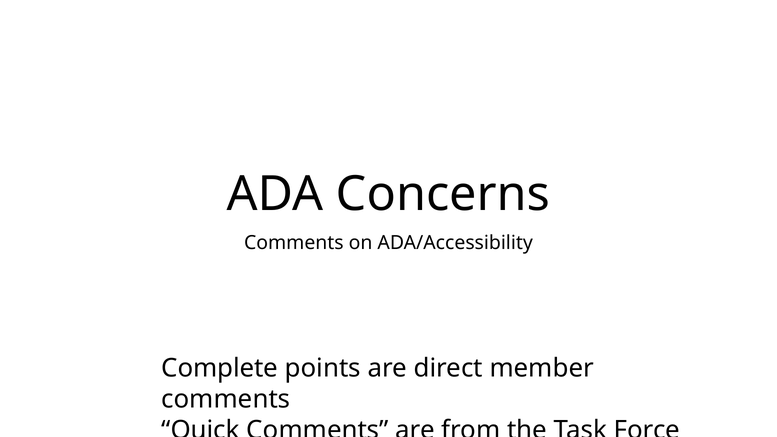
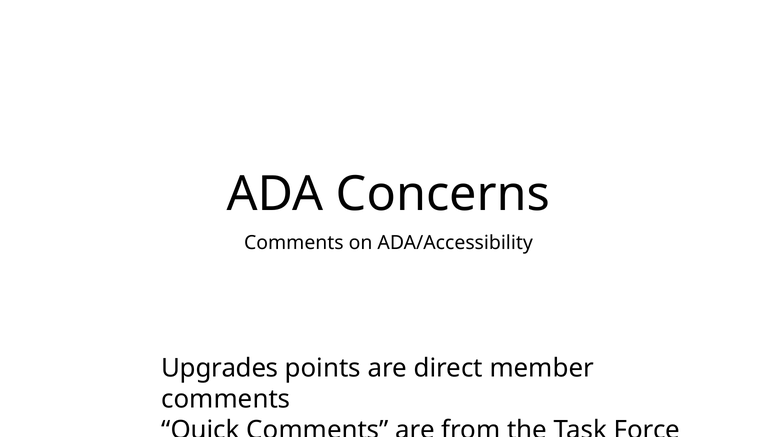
Complete: Complete -> Upgrades (220, 368)
